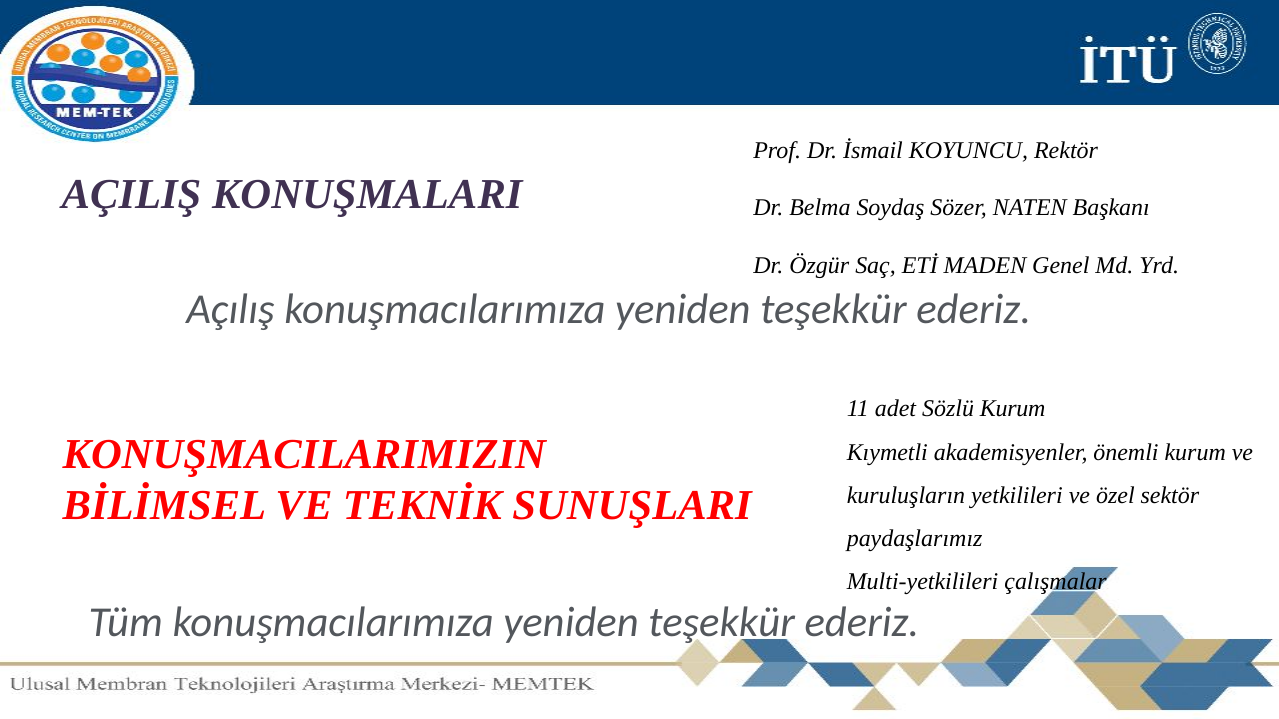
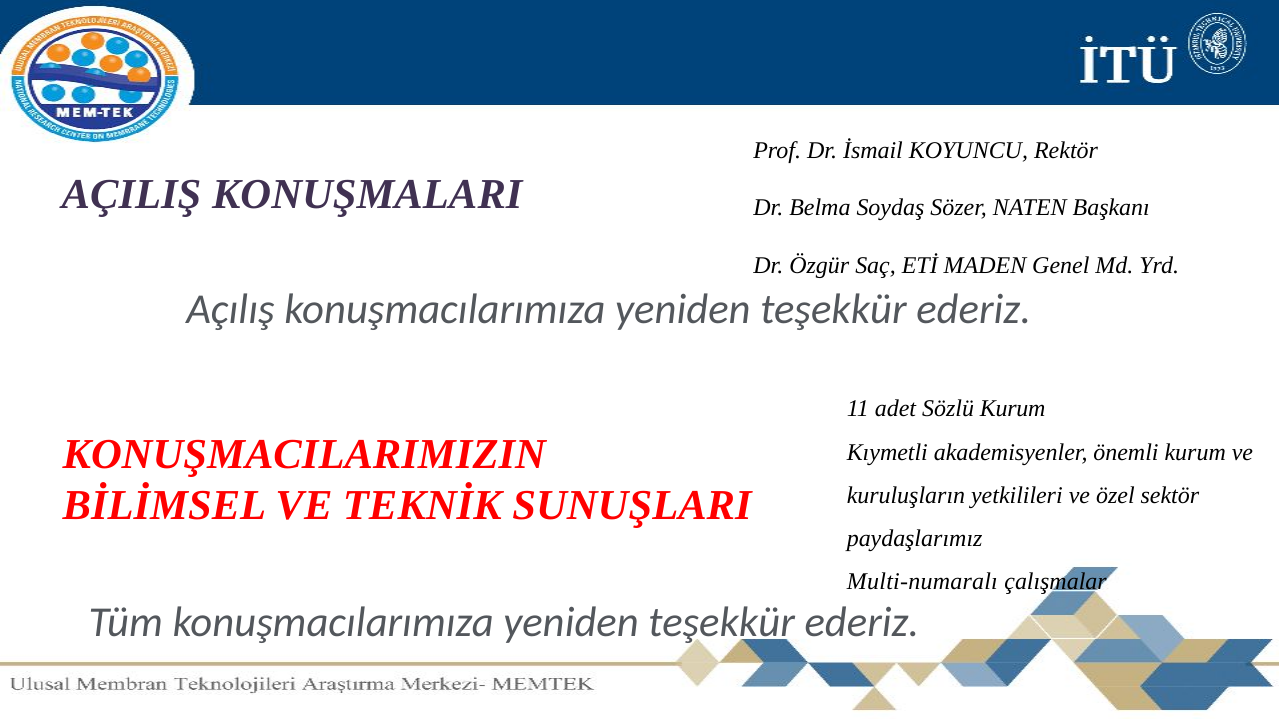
Multi-yetkilileri: Multi-yetkilileri -> Multi-numaralı (922, 582)
